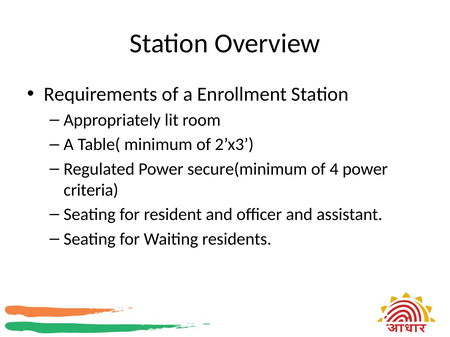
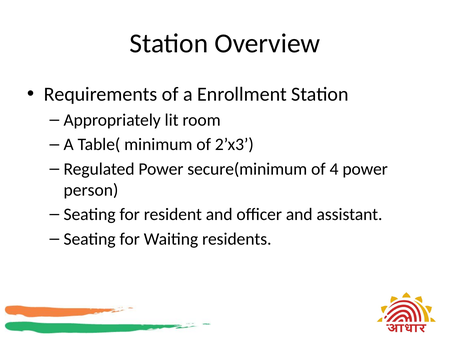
criteria: criteria -> person (91, 190)
